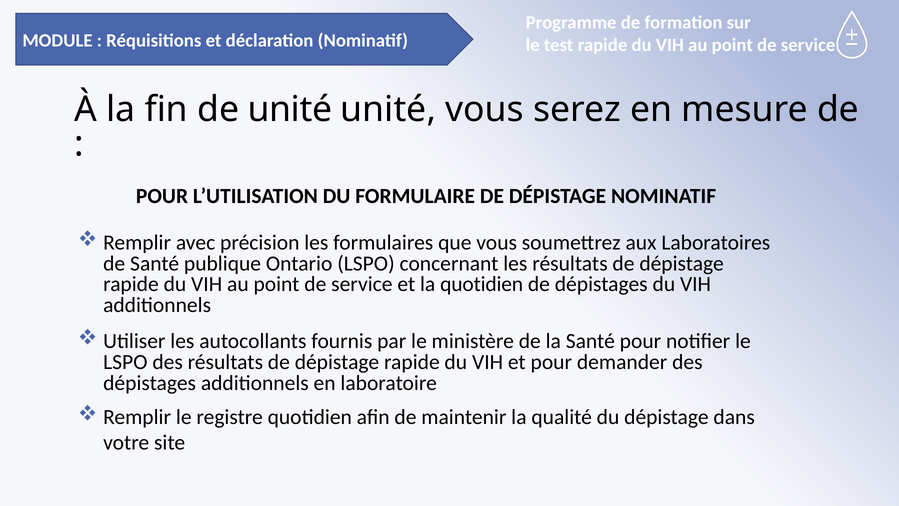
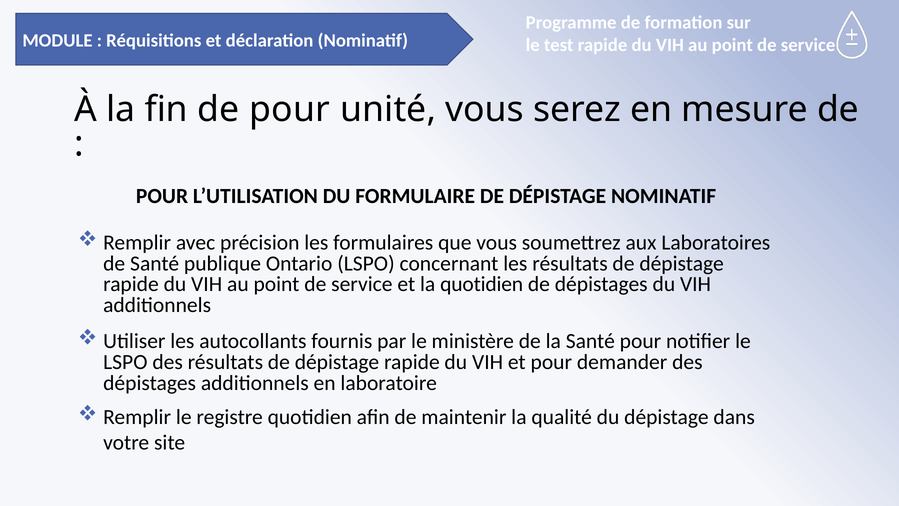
de unité: unité -> pour (290, 109)
